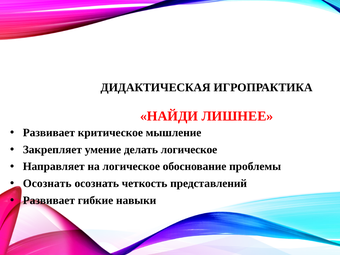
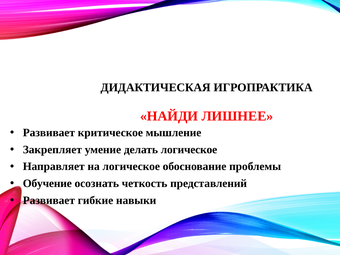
Осознать: Осознать -> Обучение (47, 183)
